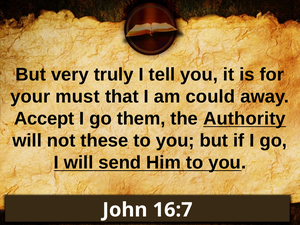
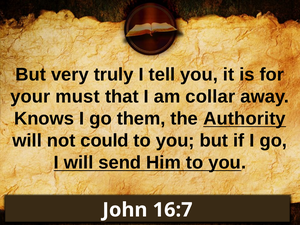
could: could -> collar (210, 97)
Accept: Accept -> Knows (44, 119)
these: these -> could (105, 141)
